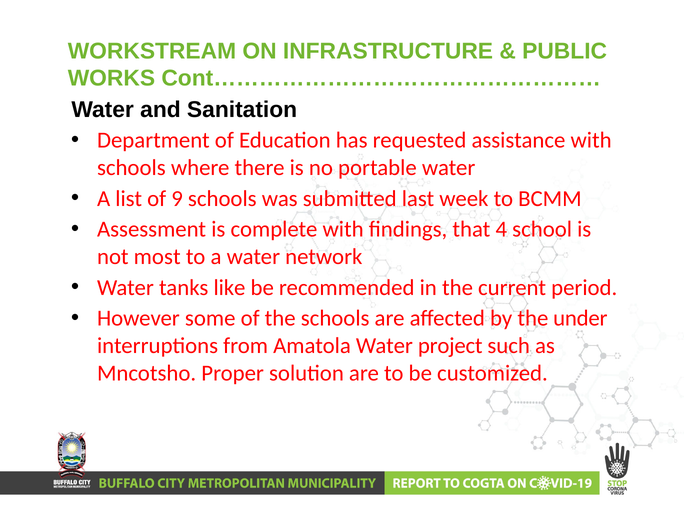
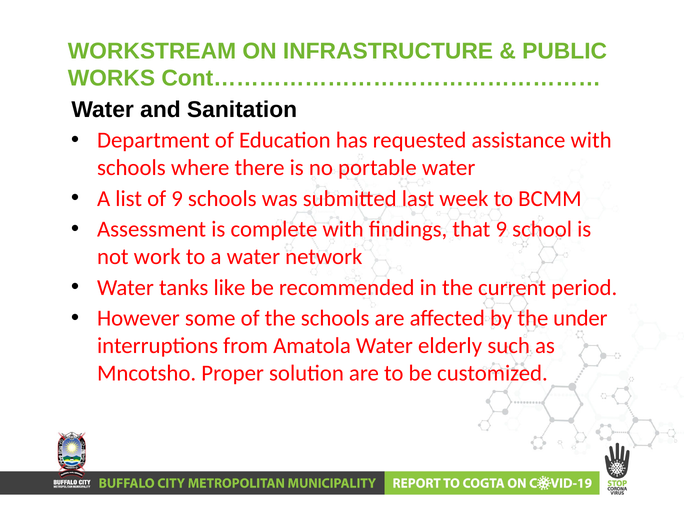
that 4: 4 -> 9 (501, 229)
most: most -> work (157, 256)
project: project -> elderly (450, 345)
